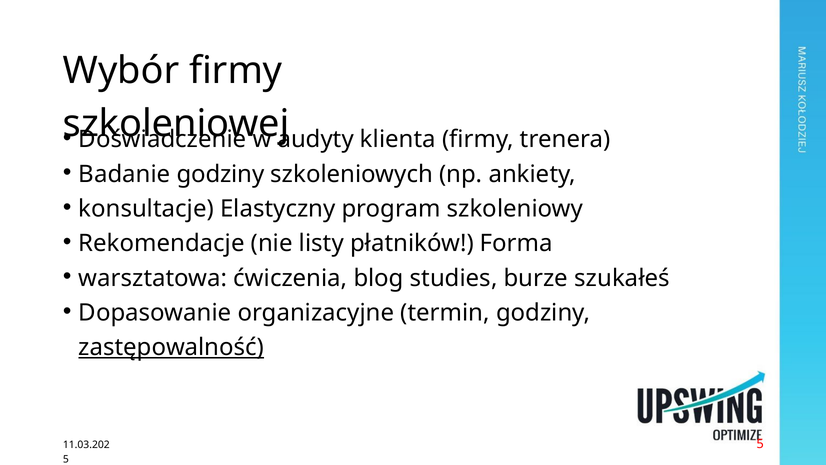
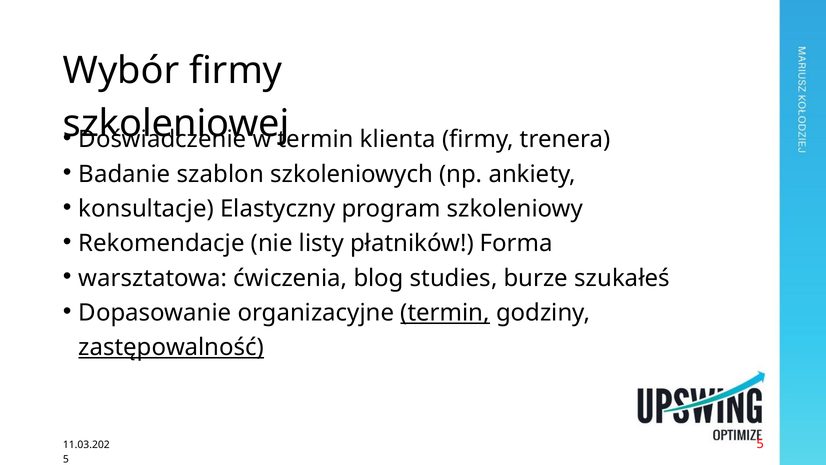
audyty: audyty -> termin (316, 139)
Badanie godziny: godziny -> szablon (220, 174)
termin underline: none -> present (445, 312)
